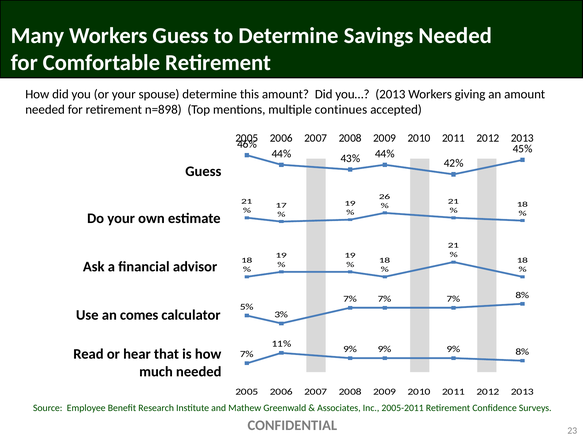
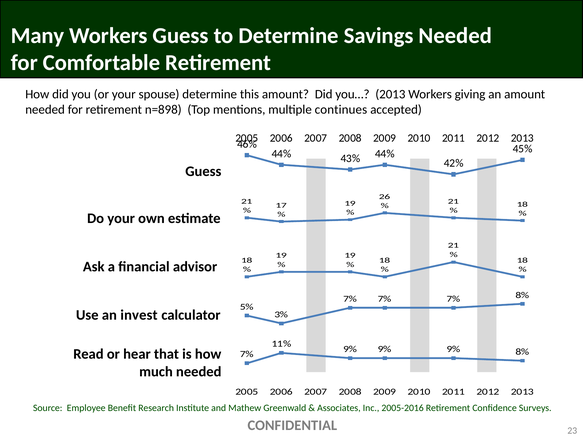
comes: comes -> invest (139, 315)
2005-2011: 2005-2011 -> 2005-2016 (403, 408)
